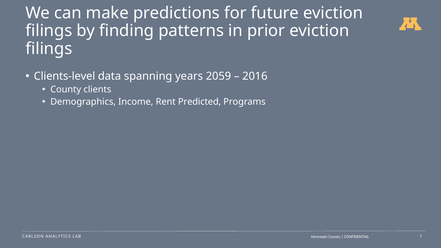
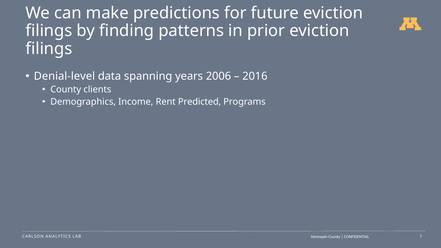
Clients-level: Clients-level -> Denial-level (64, 76)
2059: 2059 -> 2006 (218, 76)
